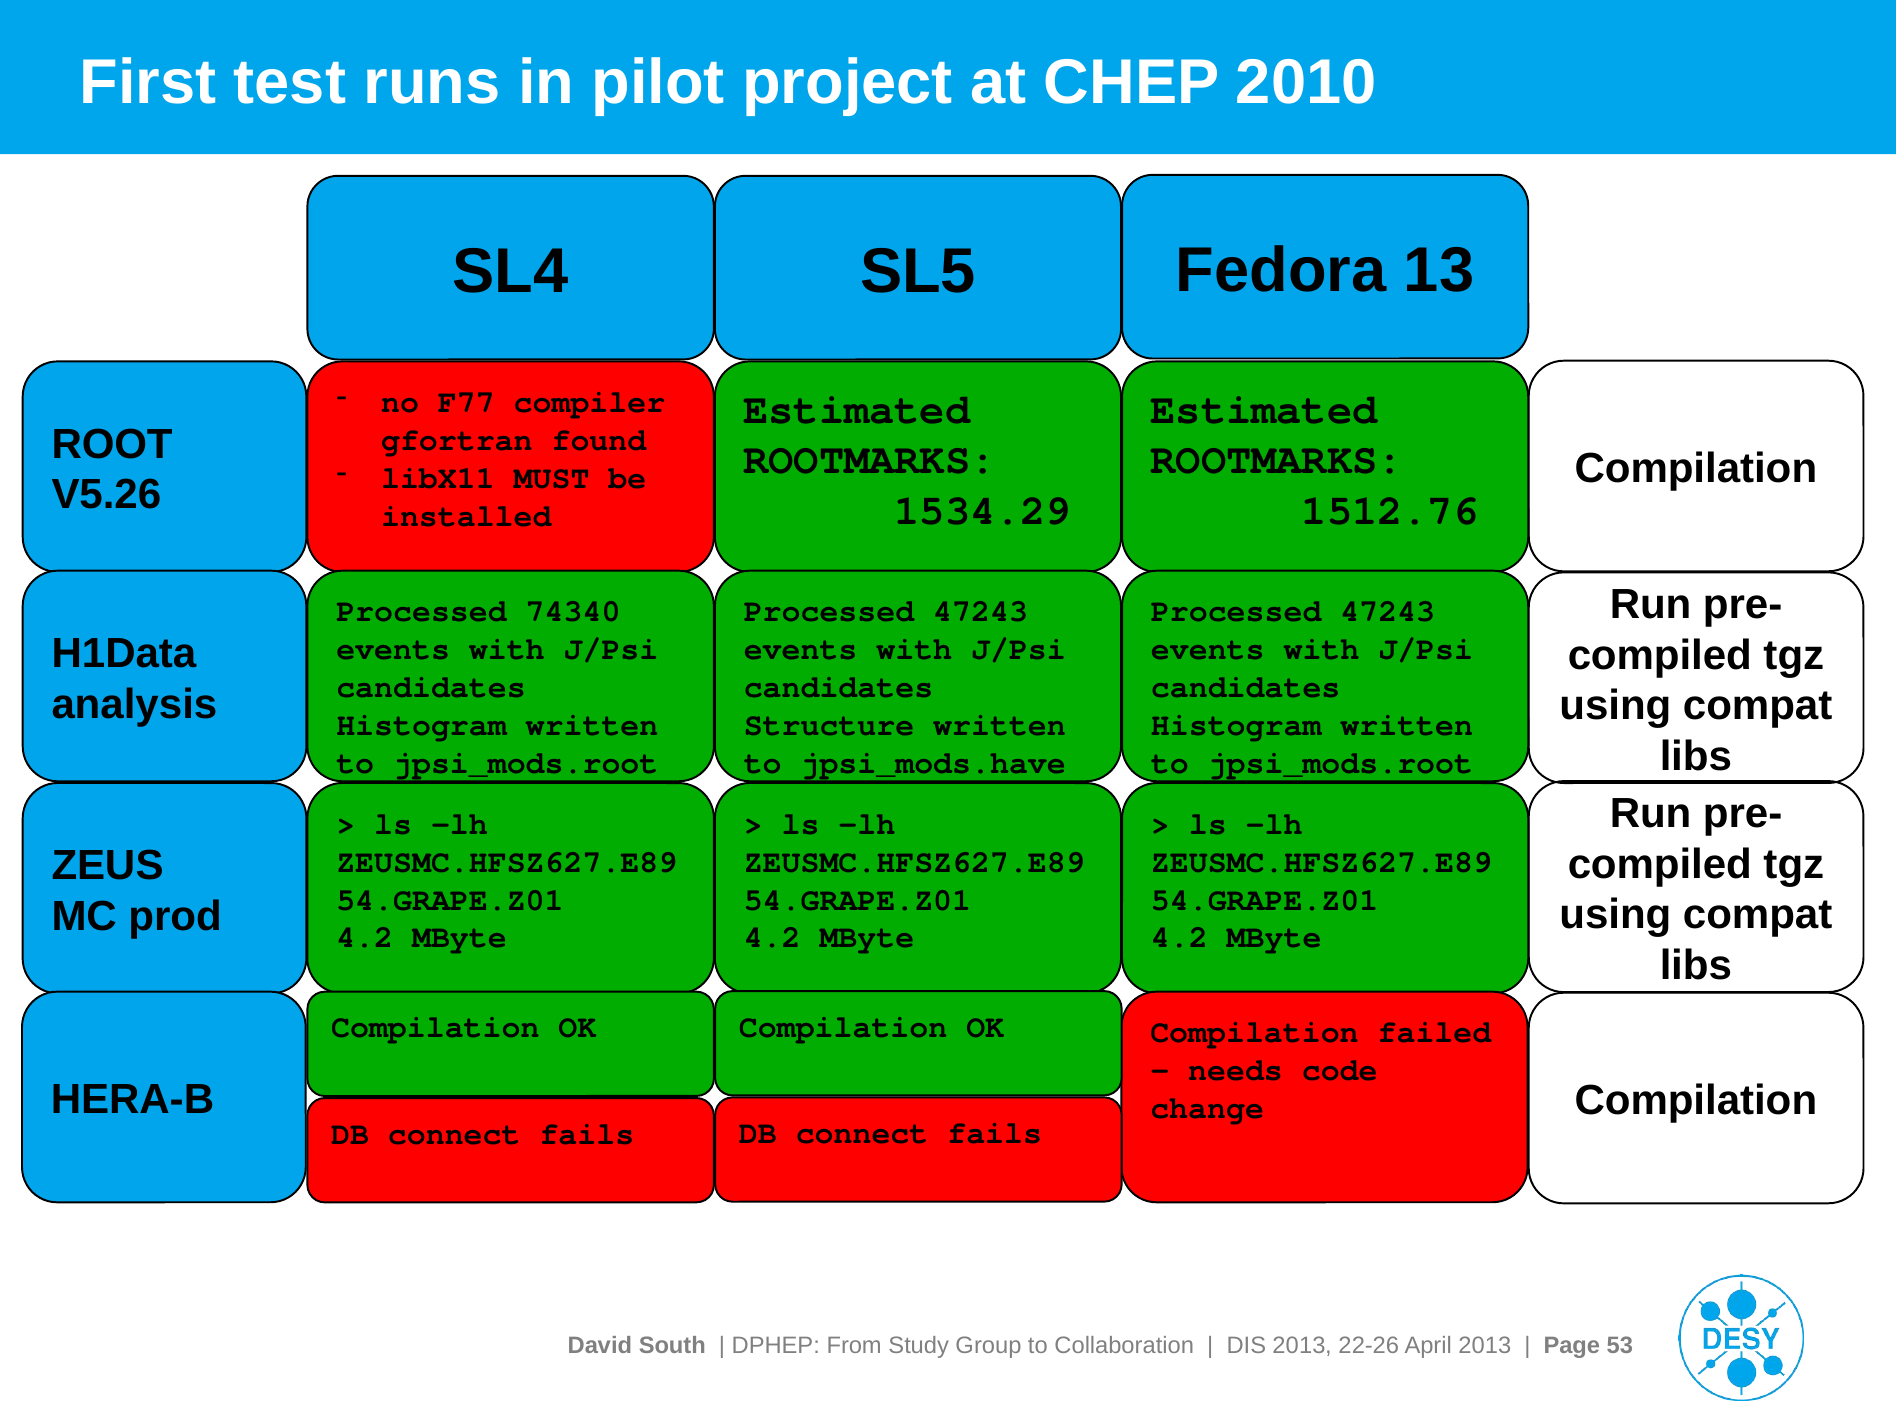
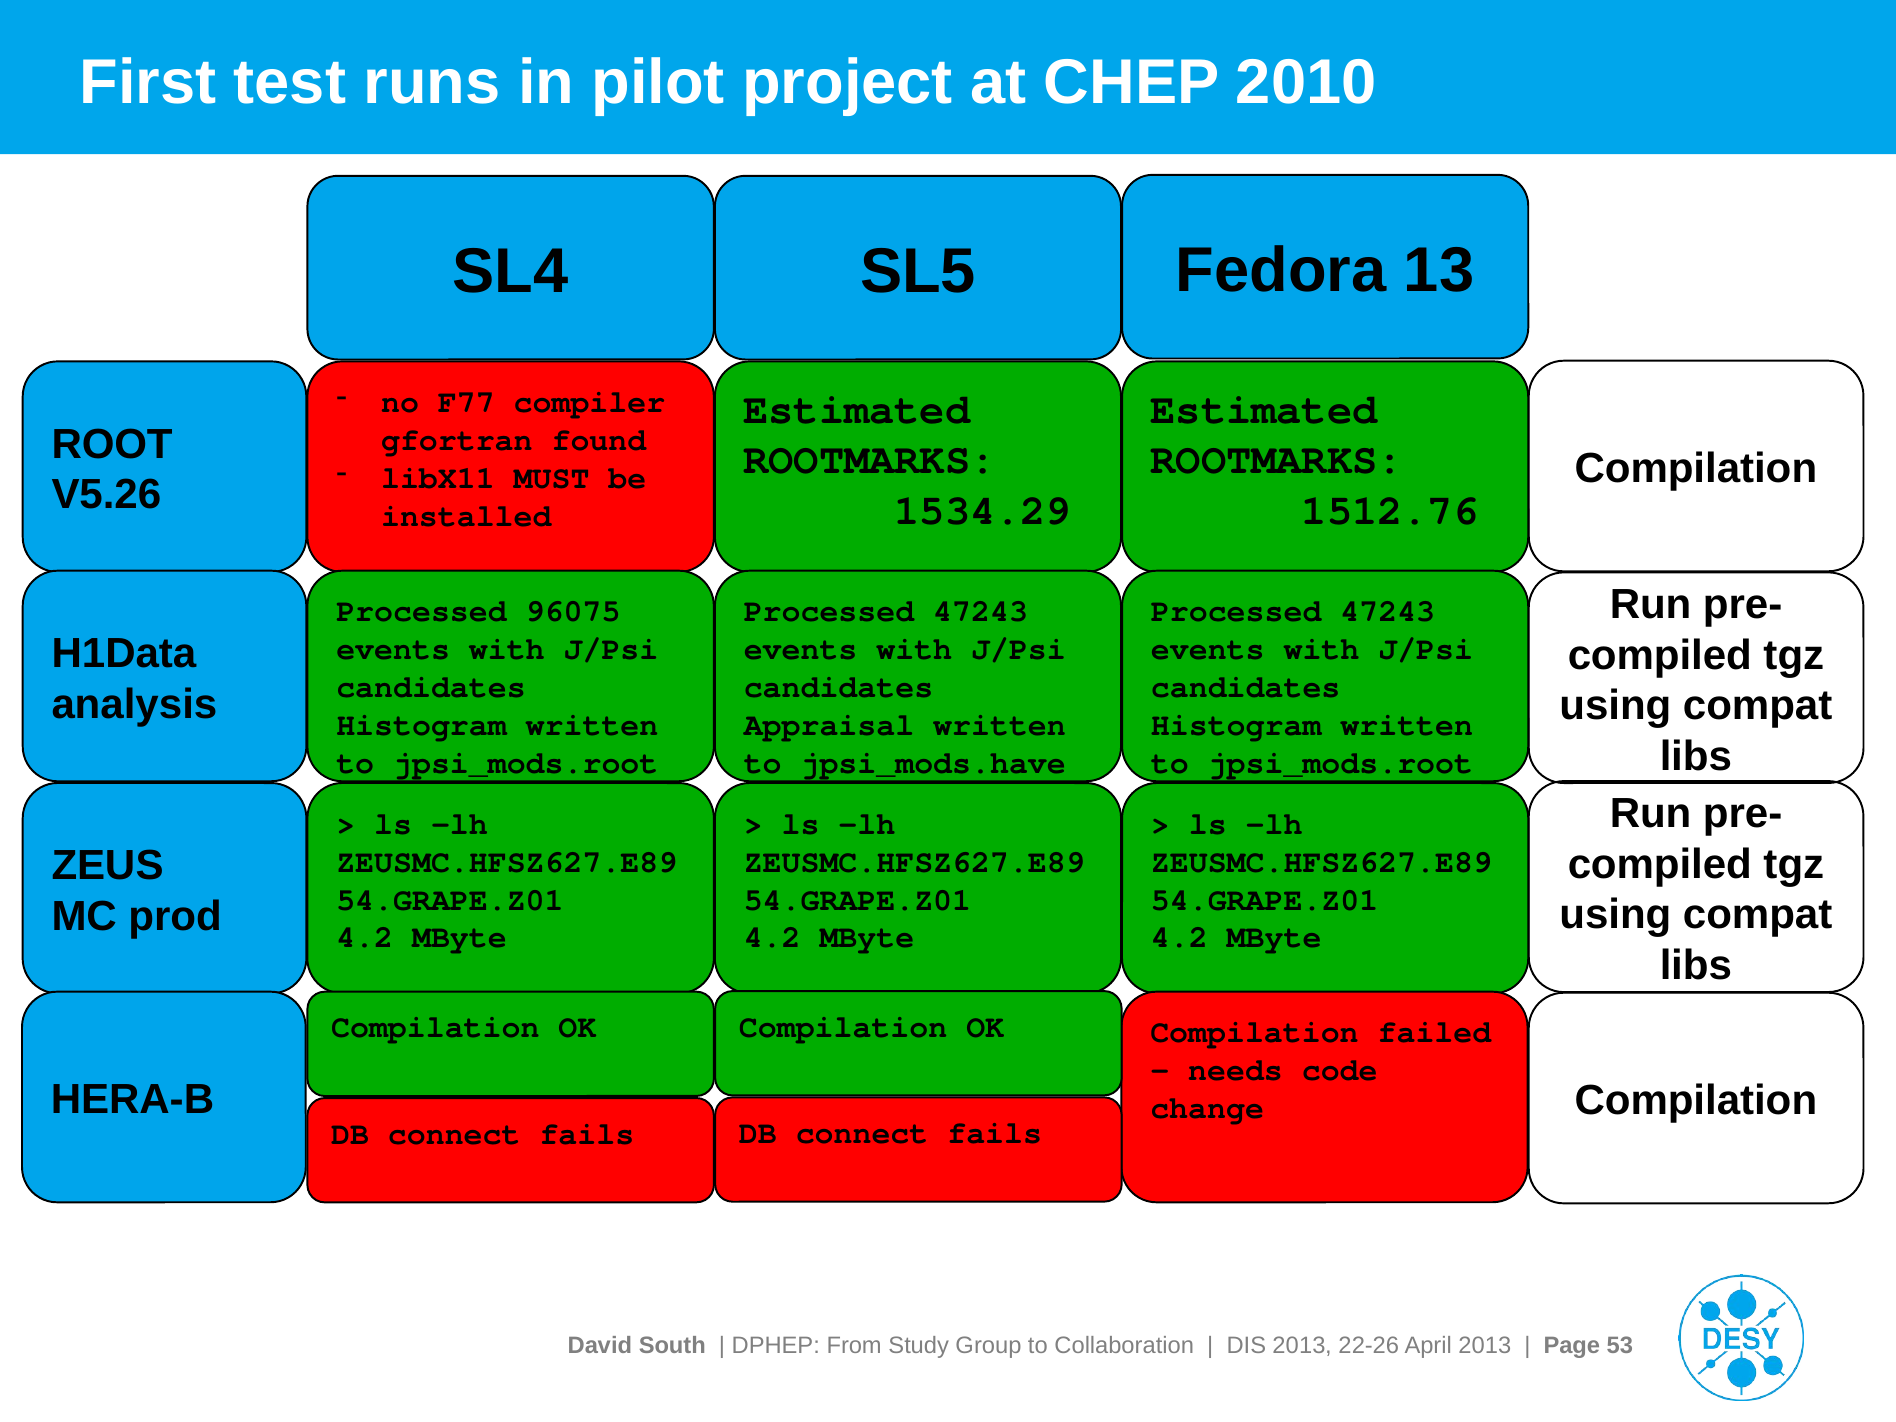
74340: 74340 -> 96075 (573, 611)
Structure: Structure -> Appraisal (829, 725)
